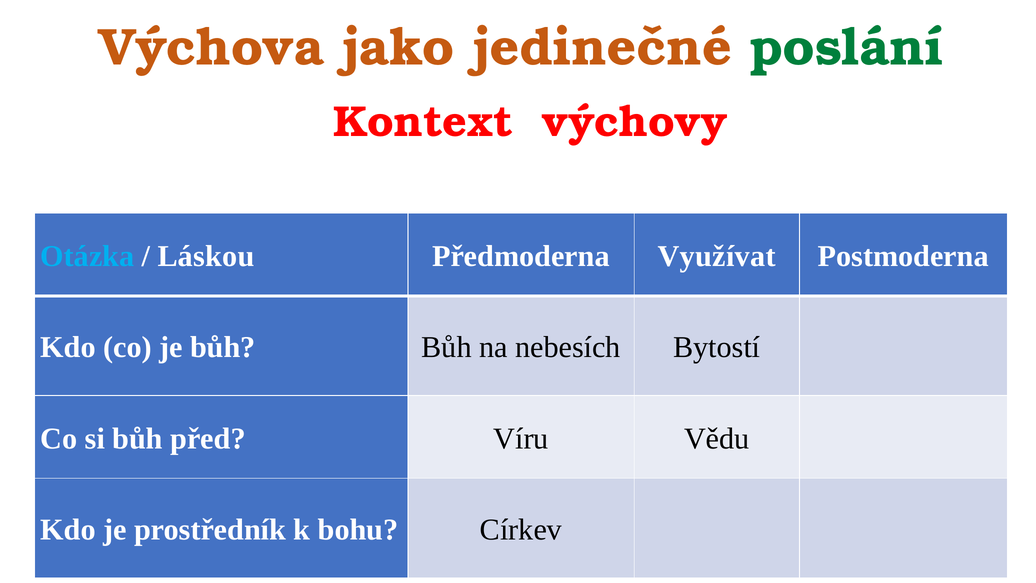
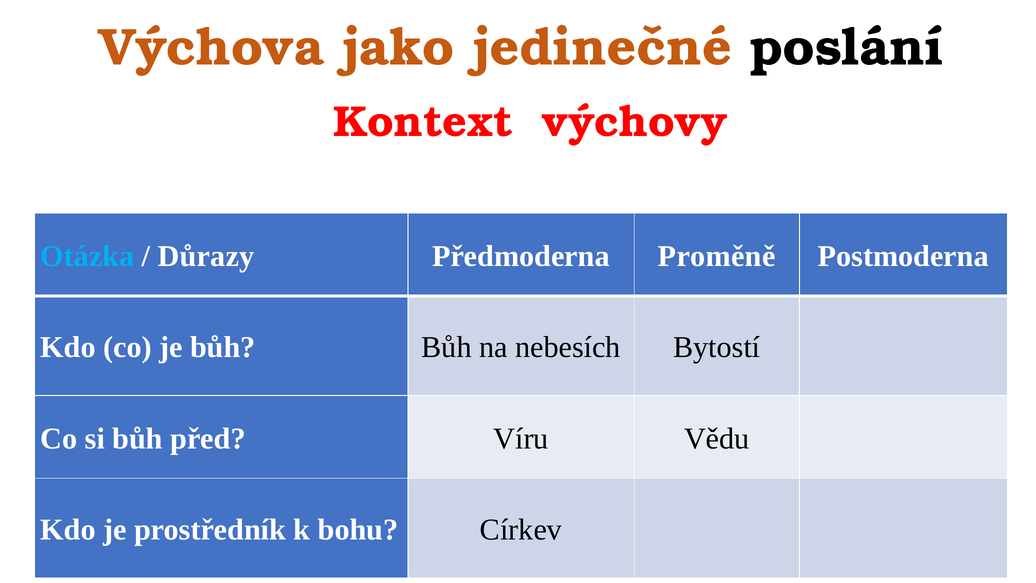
poslání colour: green -> black (847, 47)
Láskou: Láskou -> Důrazy (206, 256)
Využívat: Využívat -> Proměně (717, 256)
